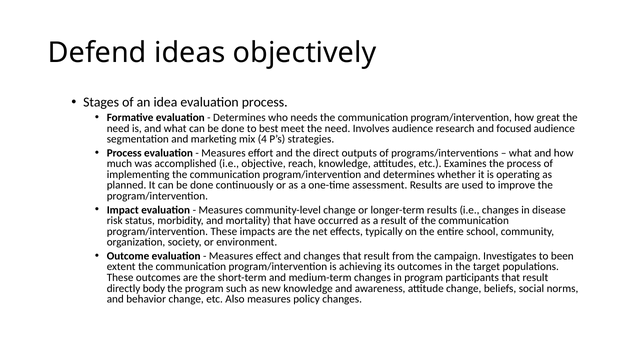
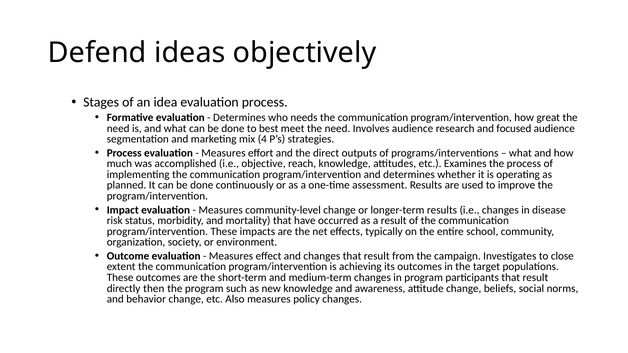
been: been -> close (562, 256)
body: body -> then (154, 289)
